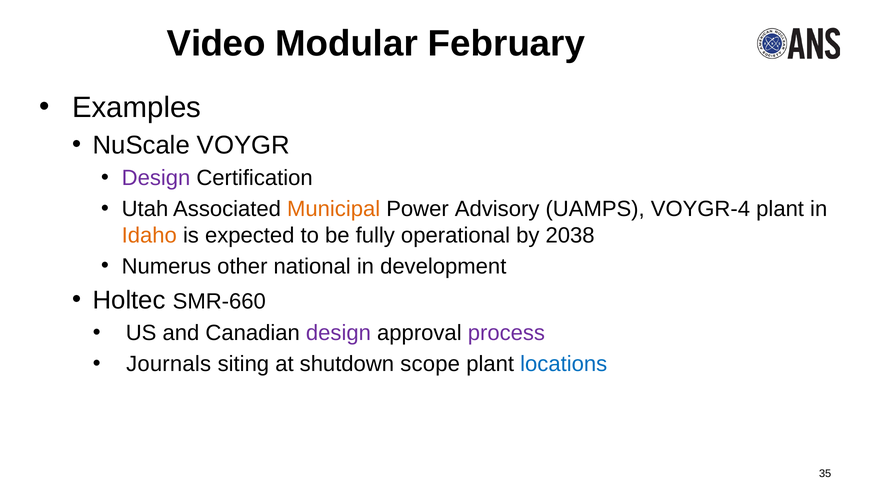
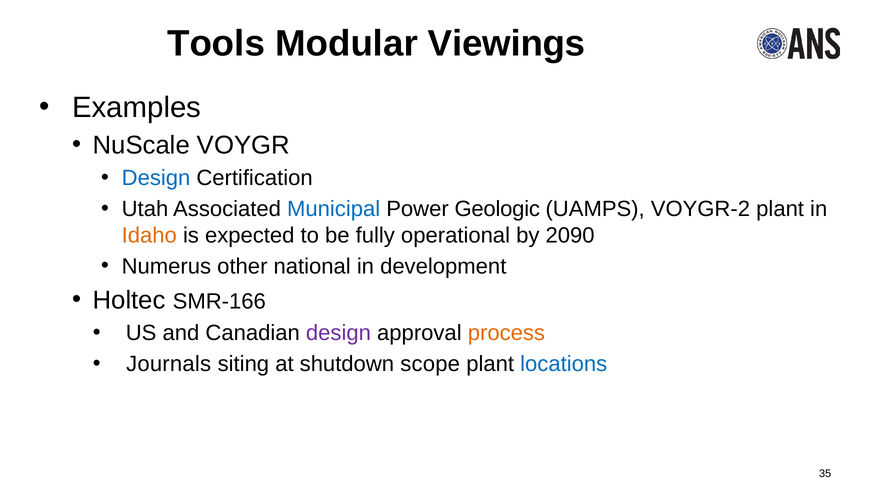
Video: Video -> Tools (216, 44)
February: February -> Viewings (507, 44)
Design colour: purple -> blue (156, 178)
Municipal colour: orange -> blue (334, 209)
Advisory: Advisory -> Geologic (497, 209)
VOYGR-4: VOYGR-4 -> VOYGR-2 (700, 209)
2038: 2038 -> 2090 (570, 236)
SMR-660: SMR-660 -> SMR-166 (219, 302)
process colour: purple -> orange (506, 333)
